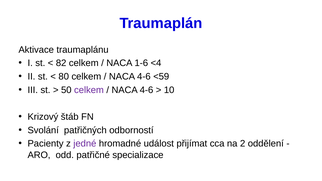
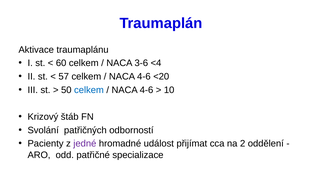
82: 82 -> 60 (61, 63)
1-6: 1-6 -> 3-6 (141, 63)
80: 80 -> 57 (64, 77)
<59: <59 -> <20 (161, 77)
celkem colour: purple -> blue (89, 90)
